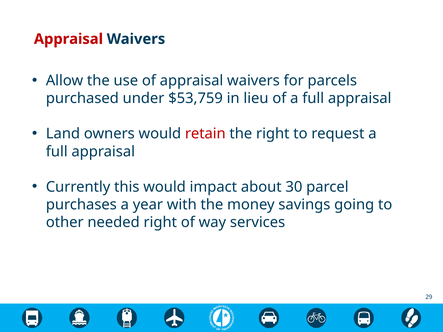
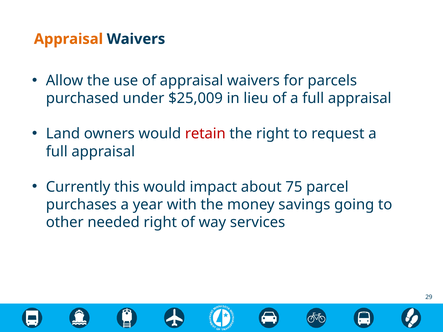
Appraisal colour: red -> orange (68, 39)
$53,759: $53,759 -> $25,009 (196, 98)
30: 30 -> 75 (294, 187)
